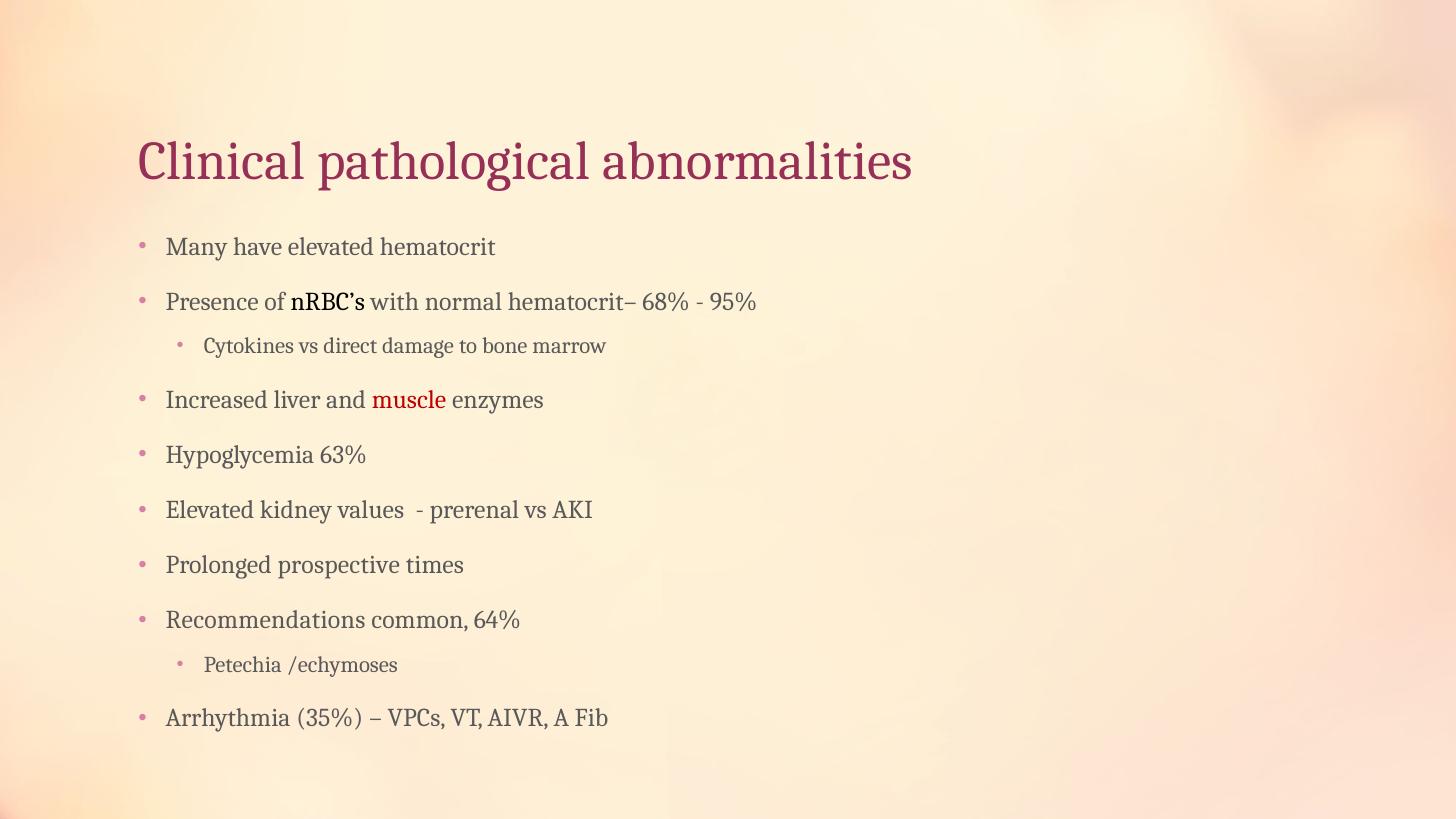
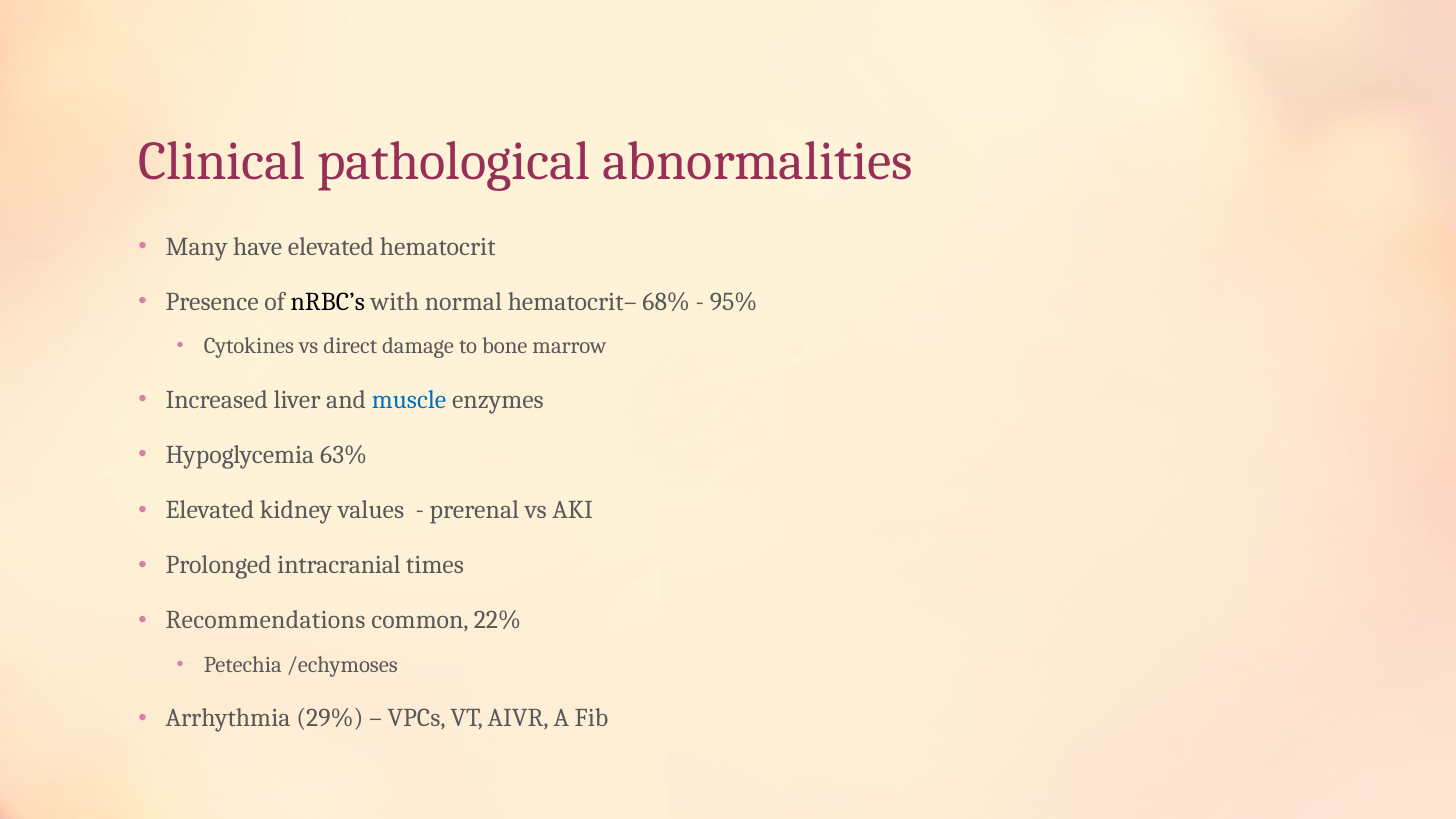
muscle colour: red -> blue (409, 400)
prospective: prospective -> intracranial (339, 565)
64%: 64% -> 22% (497, 620)
35%: 35% -> 29% (330, 718)
